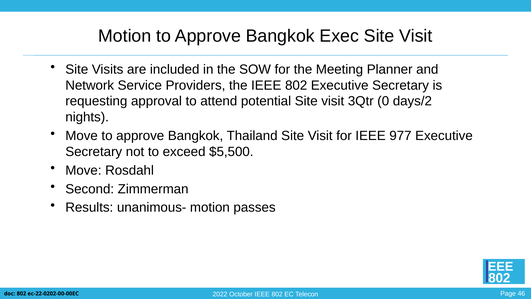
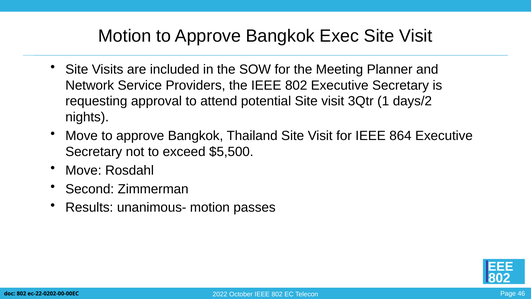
0: 0 -> 1 (383, 101)
977: 977 -> 864 (400, 136)
